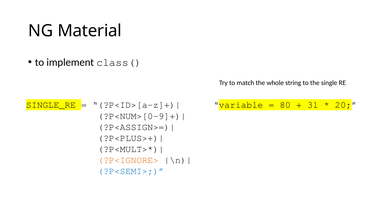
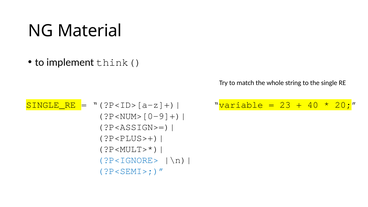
class(: class( -> think( (119, 62)
80: 80 -> 23 (285, 105)
31: 31 -> 40 (313, 105)
?P<IGNORE> colour: orange -> blue (128, 160)
